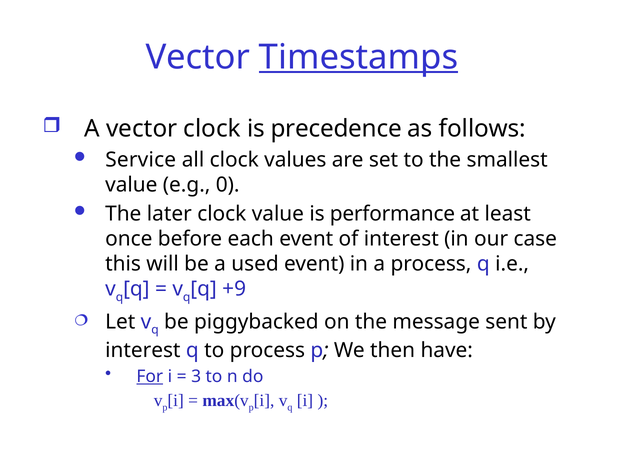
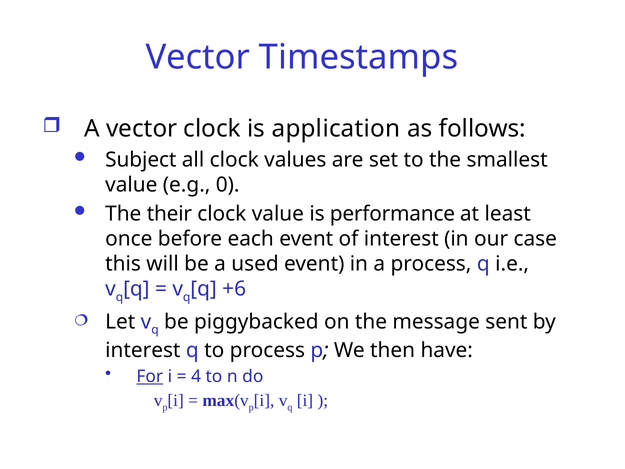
Timestamps underline: present -> none (359, 57)
precedence: precedence -> application (336, 129)
Service: Service -> Subject (141, 160)
later: later -> their (169, 214)
+9: +9 -> +6 (234, 289)
3: 3 -> 4 (196, 376)
